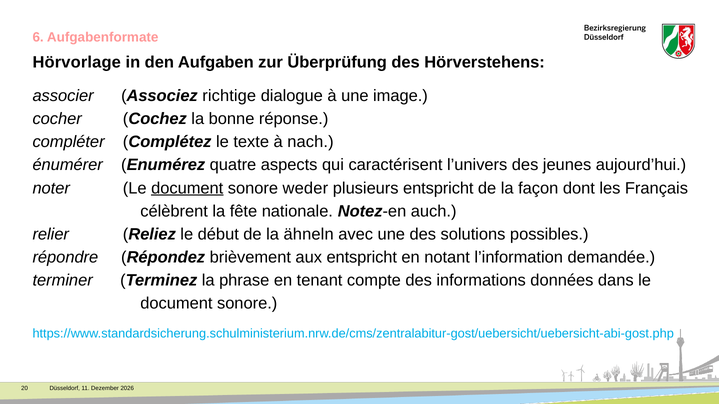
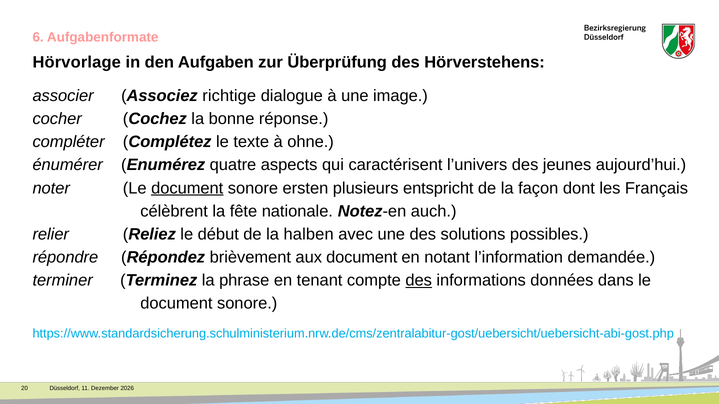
nach: nach -> ohne (311, 142)
weder: weder -> ersten (305, 188)
ähneln: ähneln -> halben (309, 234)
aux entspricht: entspricht -> document (362, 257)
des underline: none -> present (419, 281)
